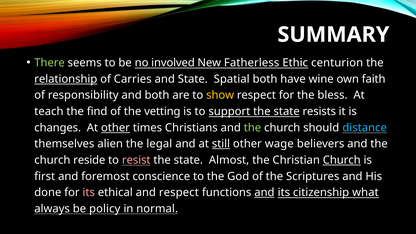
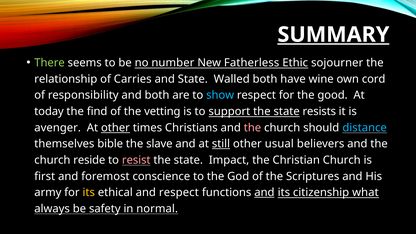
SUMMARY underline: none -> present (333, 35)
involved: involved -> number (173, 63)
centurion: centurion -> sojourner (337, 63)
relationship underline: present -> none (66, 79)
Spatial: Spatial -> Walled (232, 79)
faith: faith -> cord (374, 79)
show colour: yellow -> light blue (220, 95)
bless: bless -> good (333, 95)
teach: teach -> today (49, 111)
changes: changes -> avenger (58, 128)
the colour: light green -> pink (252, 128)
alien: alien -> bible (110, 144)
legal: legal -> slave (159, 144)
wage: wage -> usual (279, 144)
Almost: Almost -> Impact (229, 160)
Church underline: present -> none (342, 160)
done: done -> army (48, 193)
its colour: pink -> yellow (89, 193)
policy: policy -> safety (105, 209)
